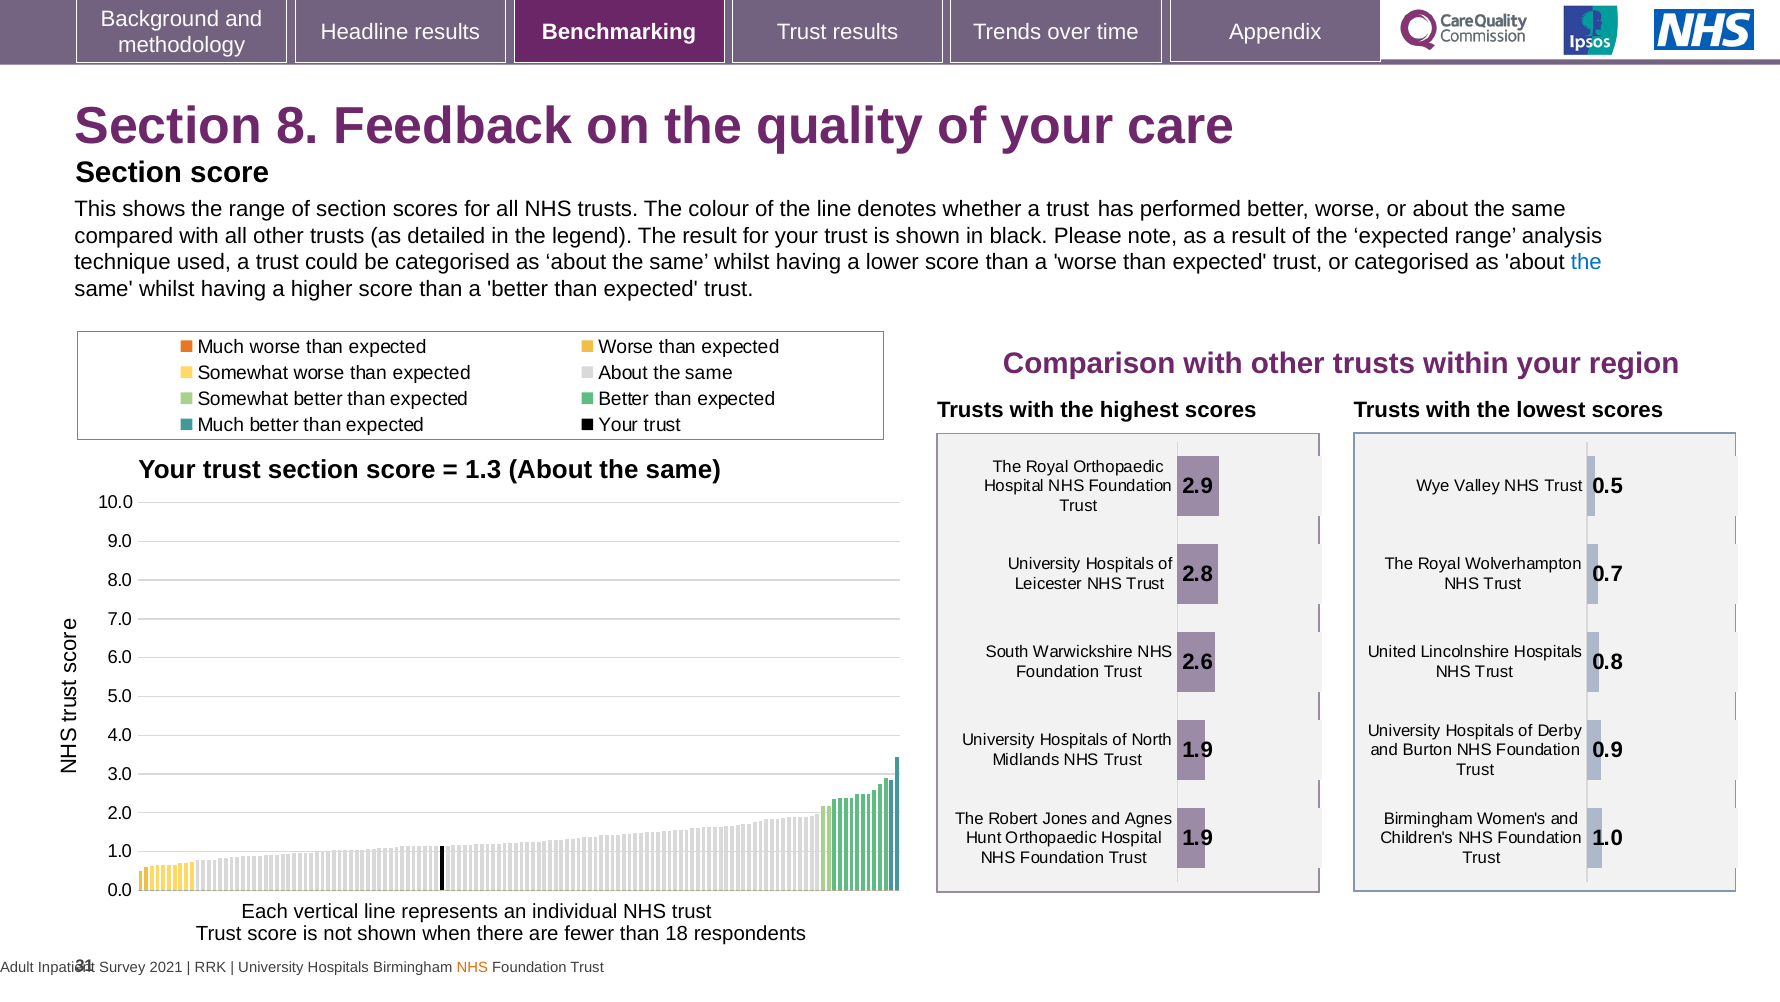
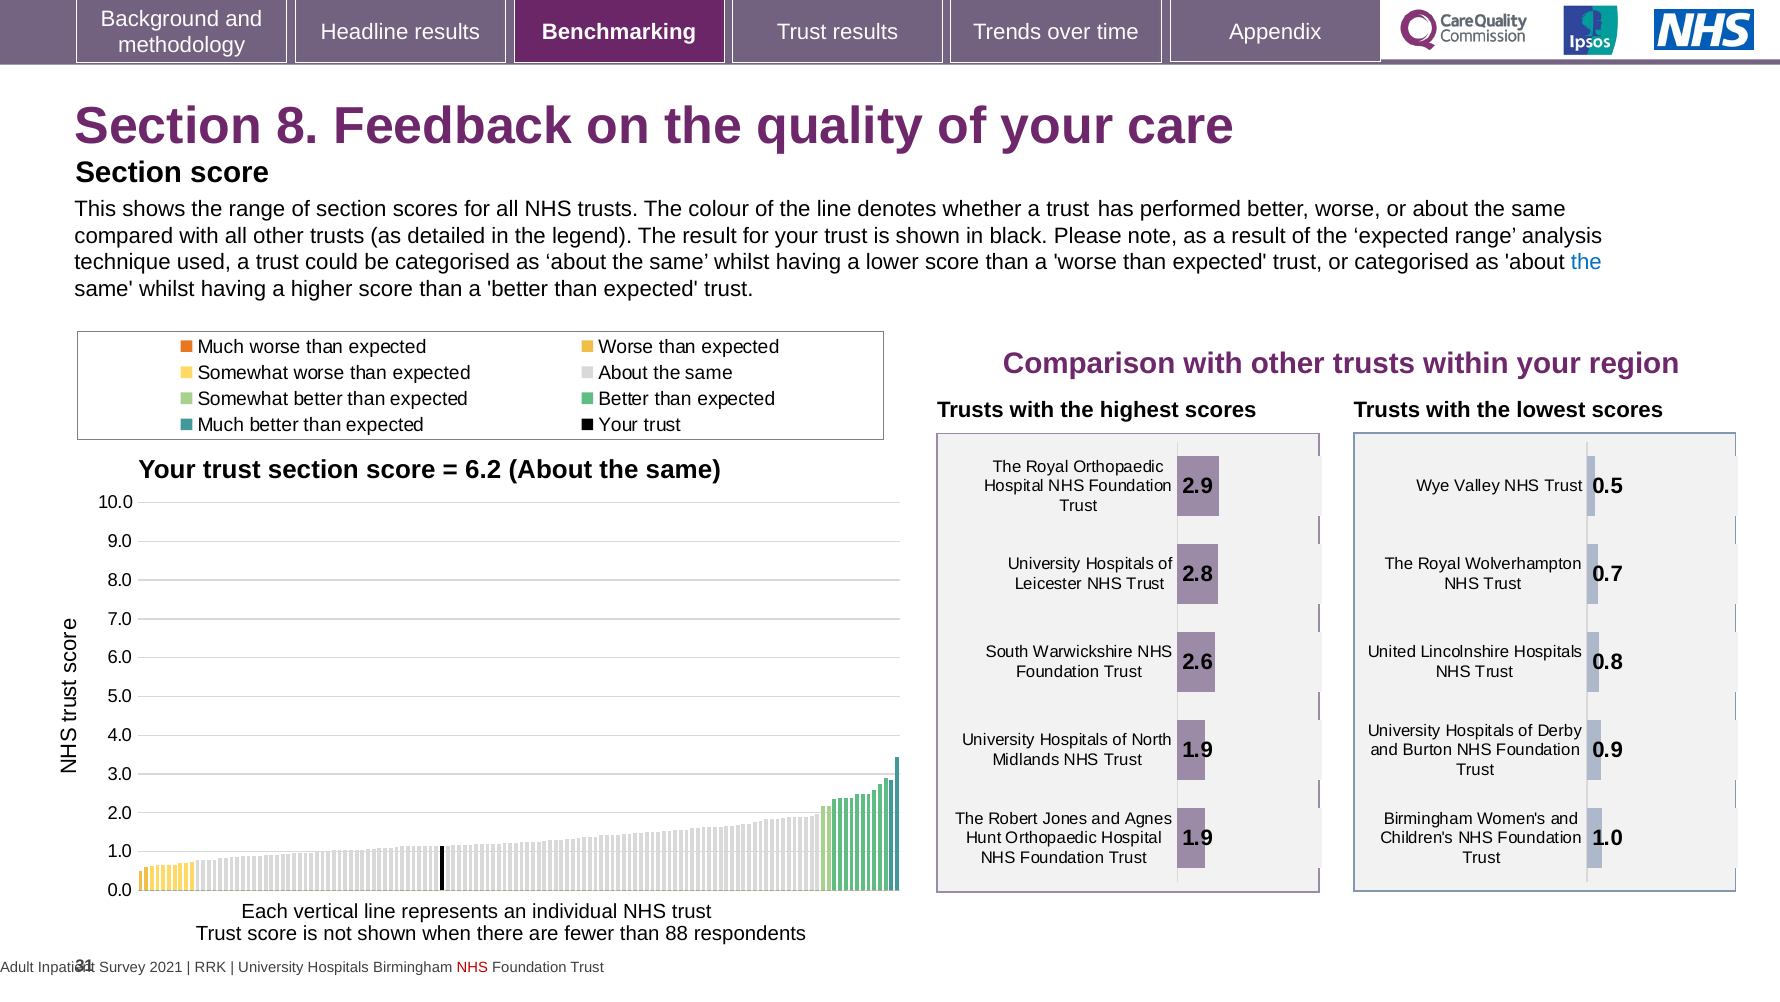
1.3: 1.3 -> 6.2 (483, 469)
18: 18 -> 88 (677, 933)
NHS colour: orange -> red (472, 966)
